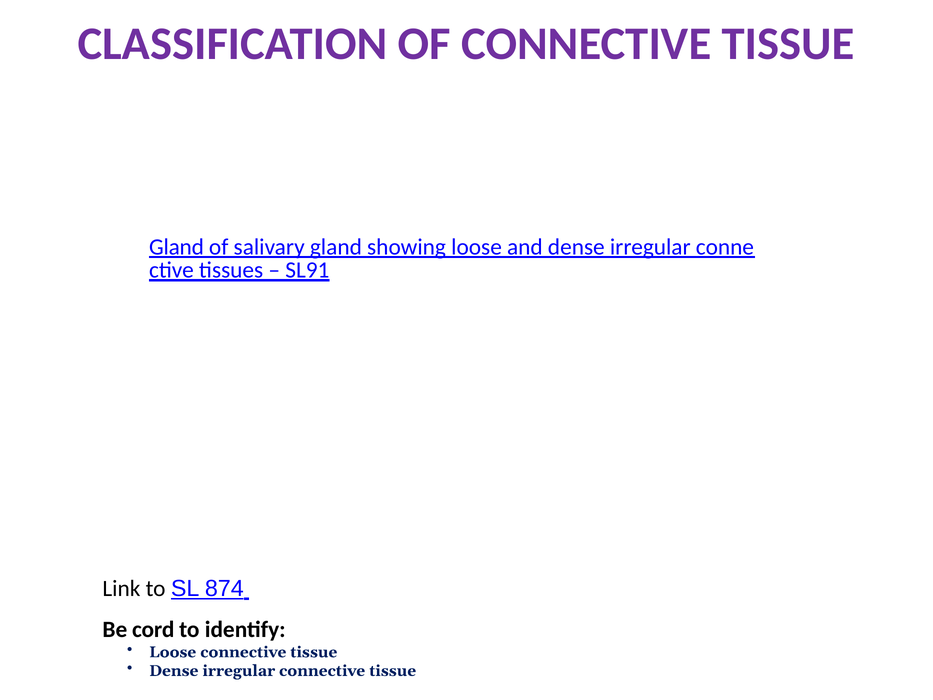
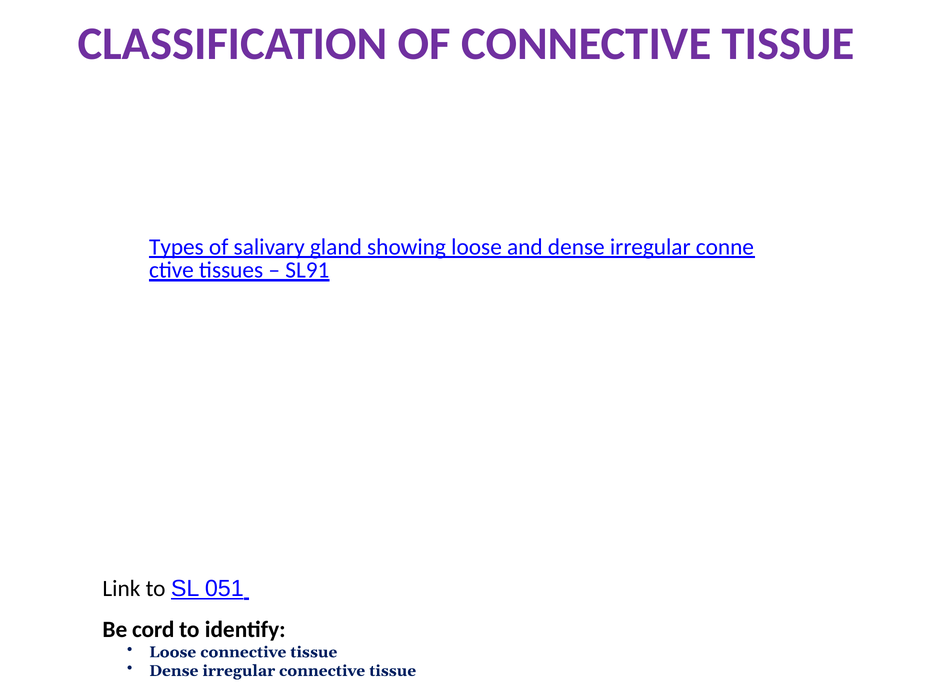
Gland: Gland -> Types (176, 247)
874: 874 -> 051 (224, 588)
